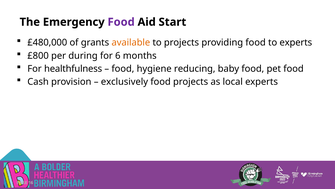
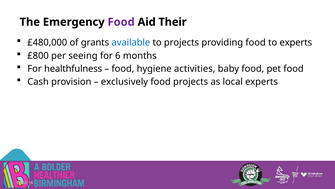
Start: Start -> Their (173, 22)
available colour: orange -> blue (131, 43)
during: during -> seeing (83, 56)
reducing: reducing -> activities (195, 69)
